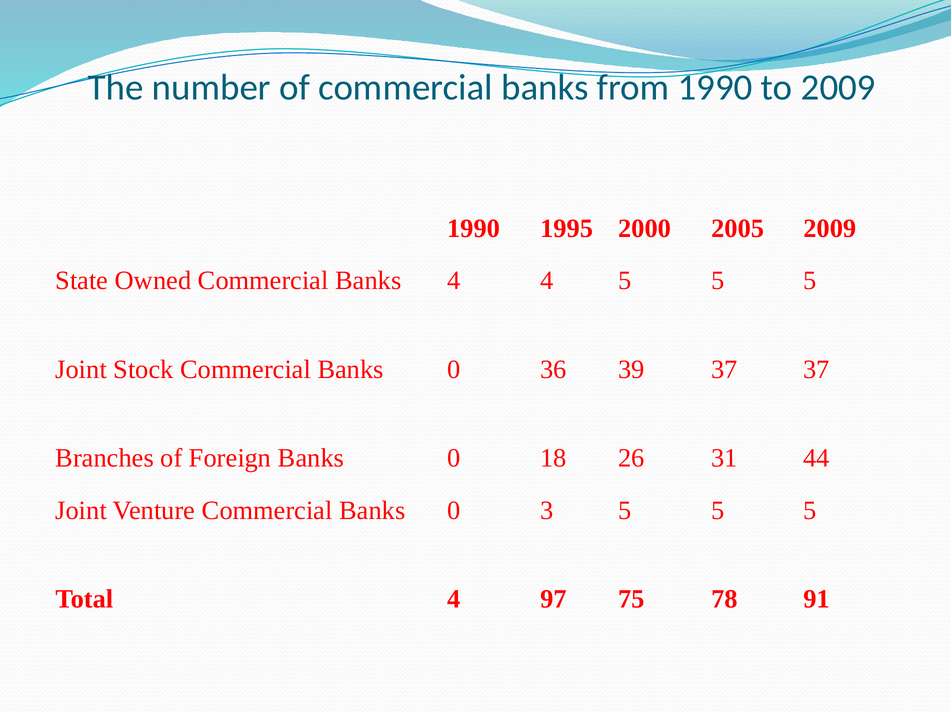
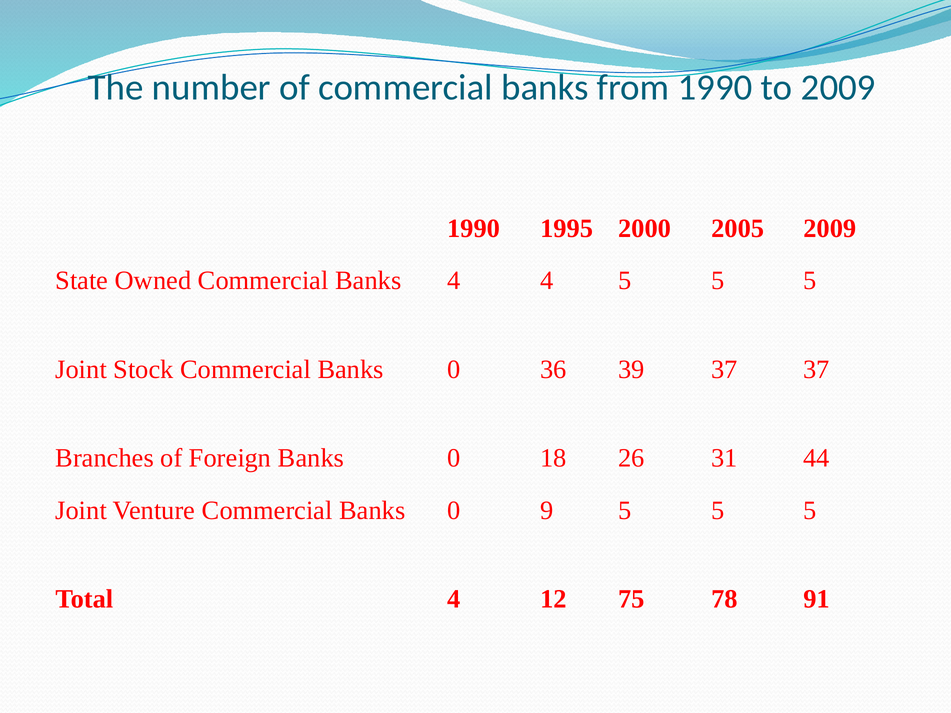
3: 3 -> 9 (547, 511)
97: 97 -> 12 (553, 599)
